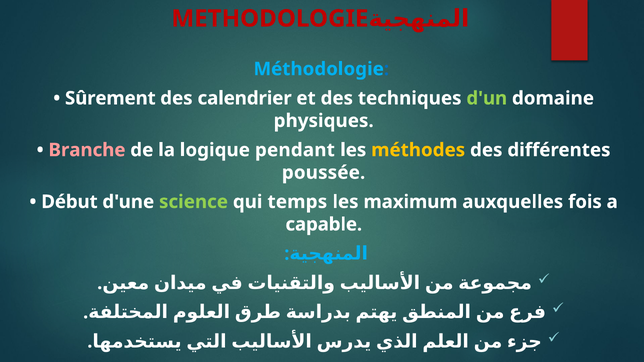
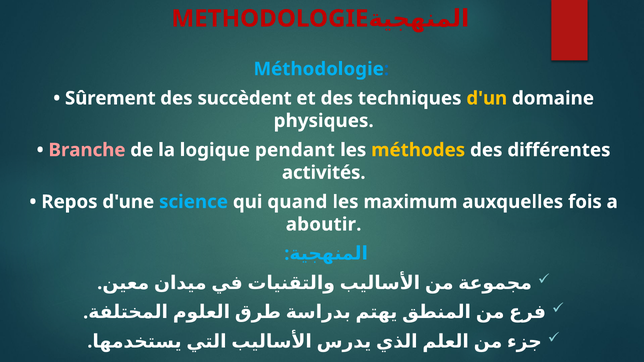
calendrier: calendrier -> succèdent (245, 98)
d'un colour: light green -> yellow (487, 98)
poussée: poussée -> activités (324, 173)
Début: Début -> Repos (69, 202)
science colour: light green -> light blue (194, 202)
temps: temps -> quand (297, 202)
capable: capable -> aboutir (324, 225)
